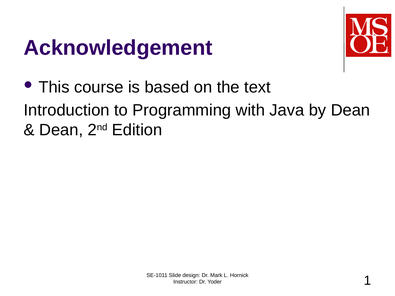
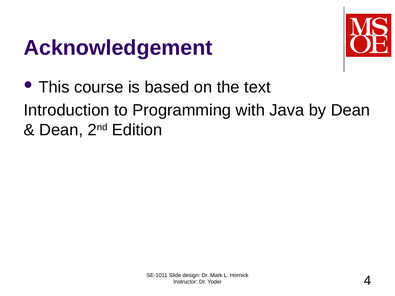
1: 1 -> 4 (368, 281)
